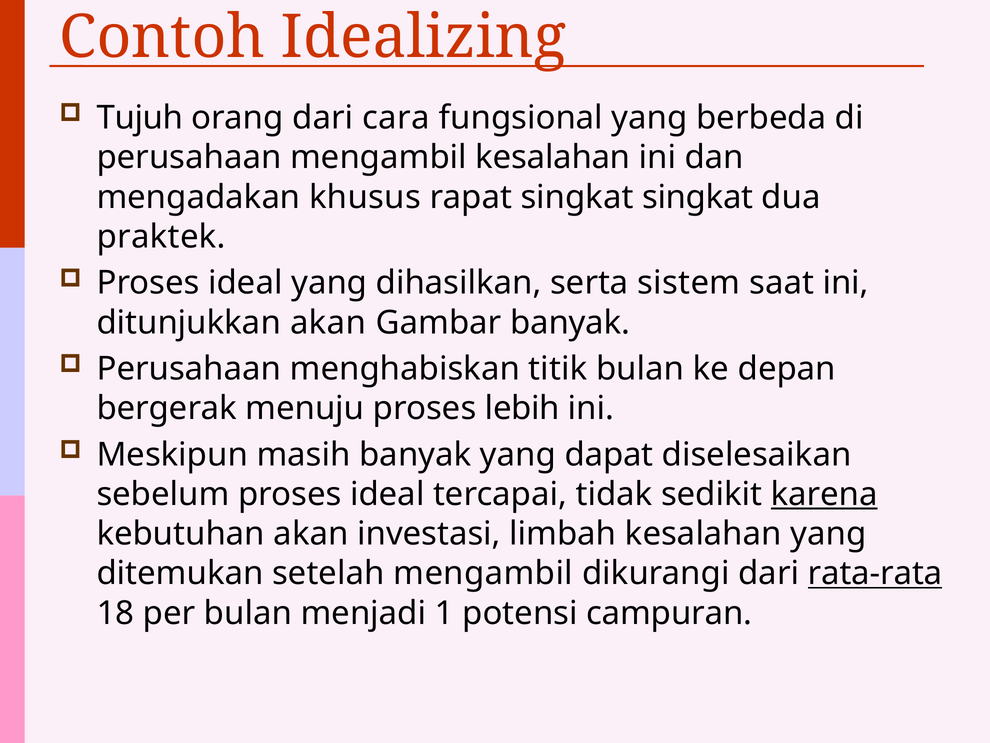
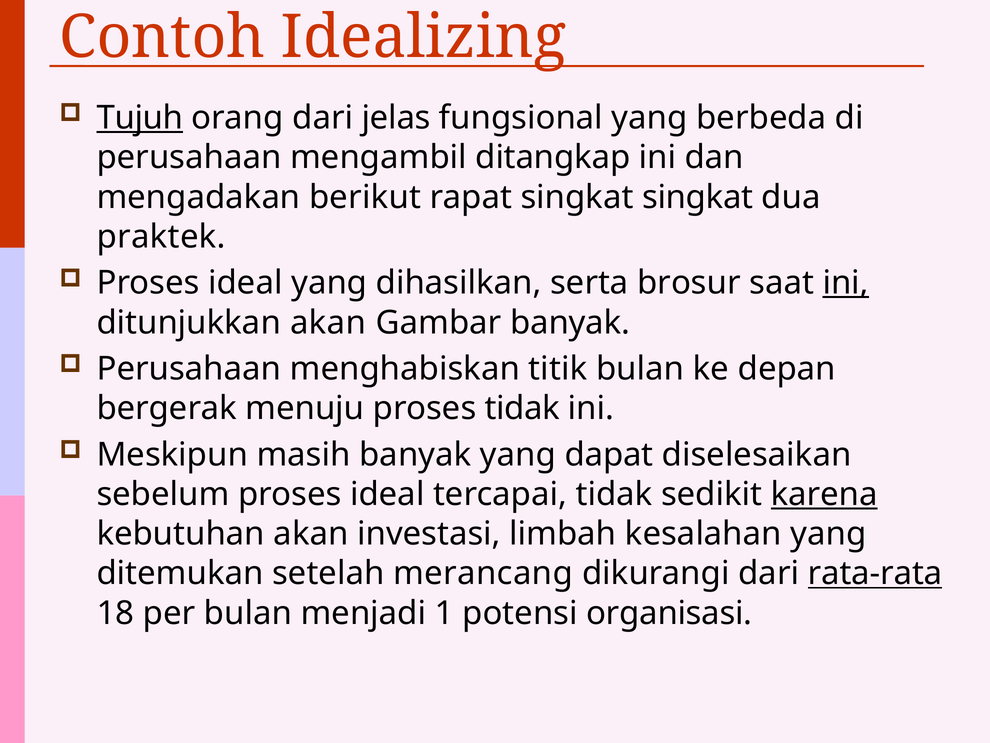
Tujuh underline: none -> present (140, 118)
cara: cara -> jelas (396, 118)
mengambil kesalahan: kesalahan -> ditangkap (553, 157)
khusus: khusus -> berikut (365, 197)
sistem: sistem -> brosur (689, 283)
ini underline: none -> present (846, 283)
proses lebih: lebih -> tidak (522, 408)
setelah mengambil: mengambil -> merancang (483, 573)
campuran: campuran -> organisasi (669, 613)
